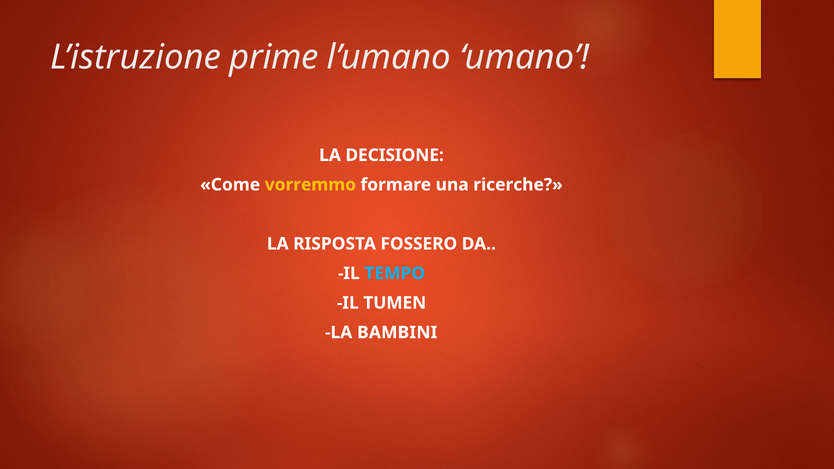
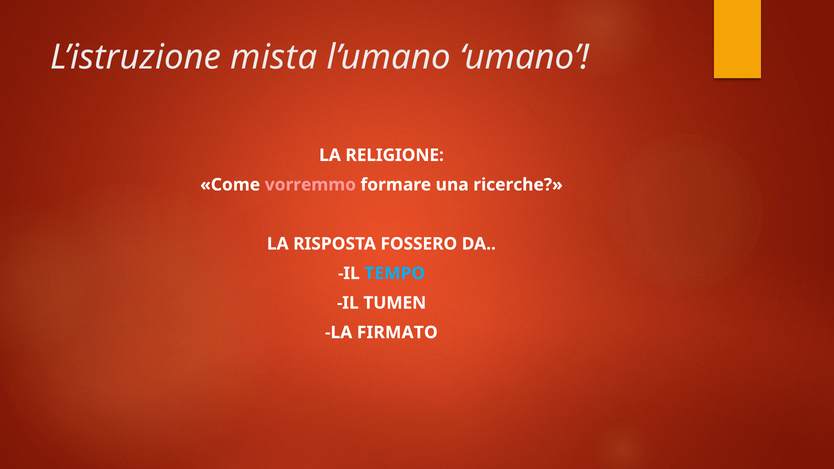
prime: prime -> mista (274, 57)
DECISIONE: DECISIONE -> RELIGIONE (395, 155)
vorremmo colour: yellow -> pink (310, 185)
BAMBINI: BAMBINI -> FIRMATO (397, 333)
